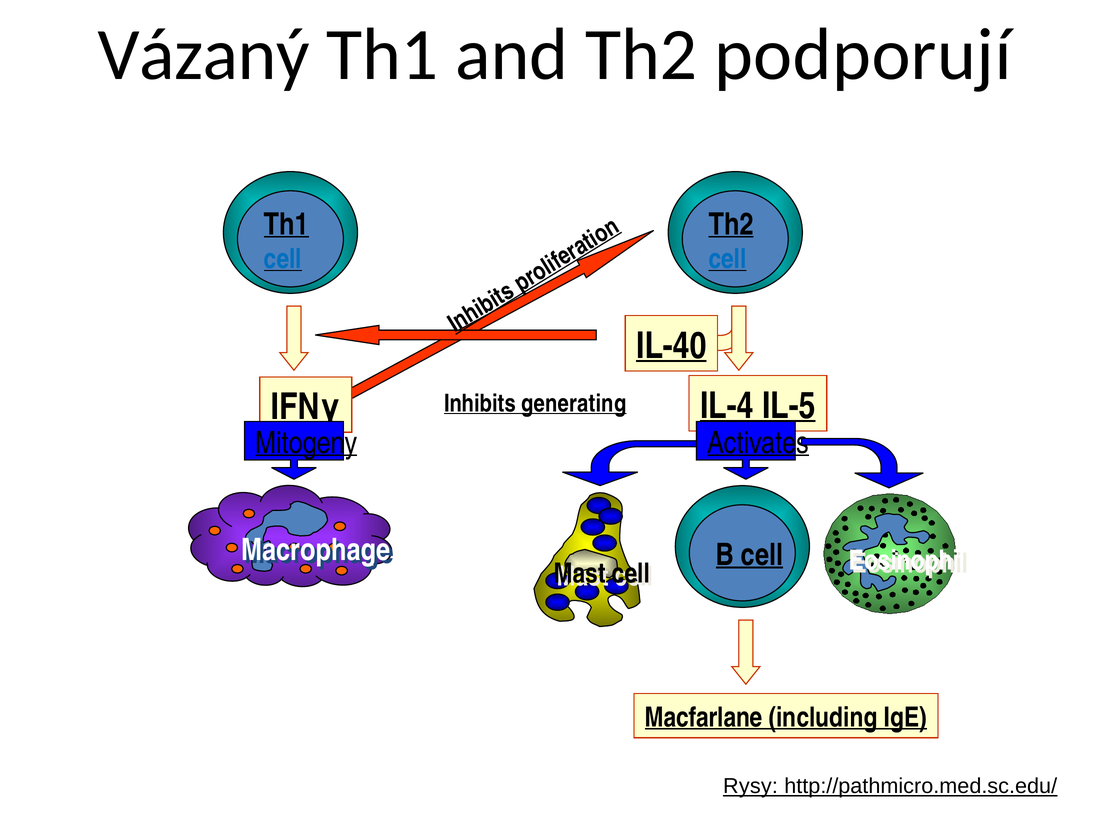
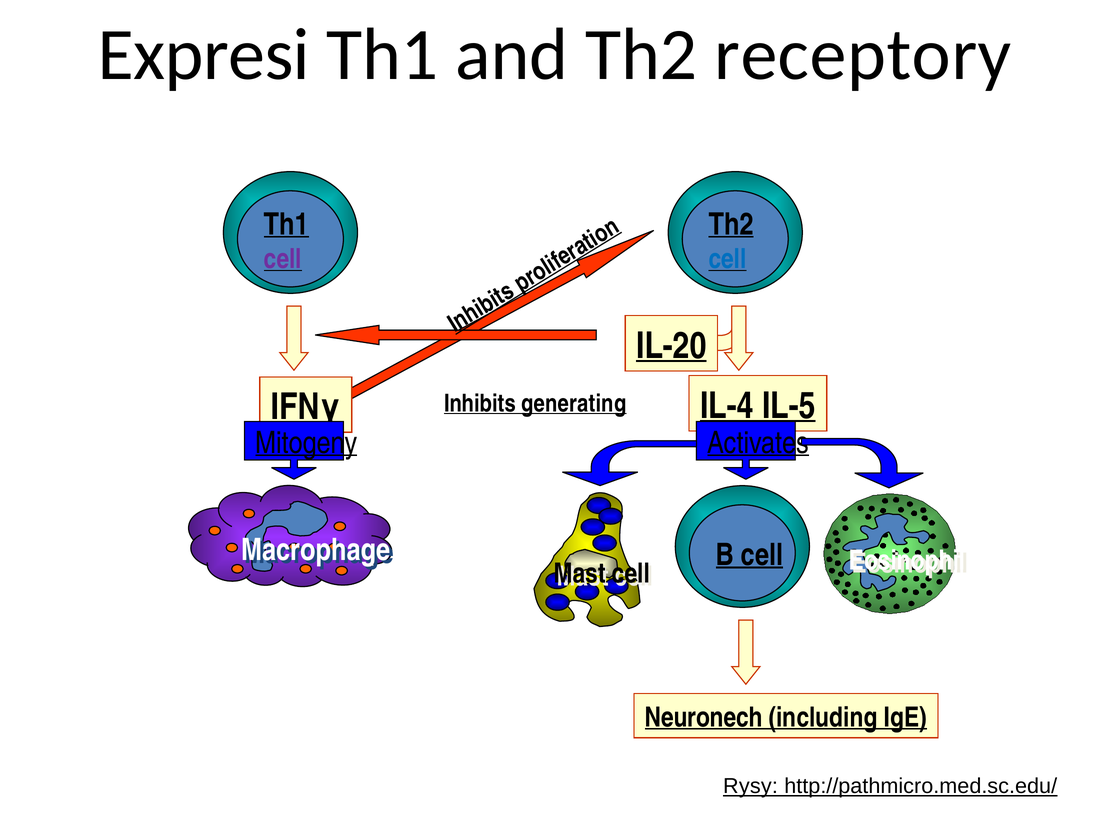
Vázaný: Vázaný -> Expresi (204, 55)
podporují: podporují -> receptory (863, 55)
cell colour: blue -> purple (283, 259)
IL-40: IL-40 -> IL-20 (671, 346)
Macfarlane: Macfarlane -> Neuronech (704, 718)
